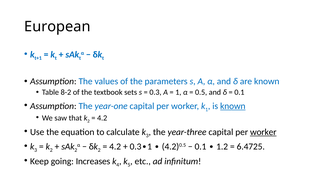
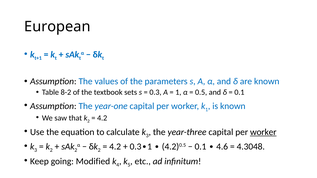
known underline: present -> none (233, 106)
1.2: 1.2 -> 4.6 (222, 147)
6.4725: 6.4725 -> 4.3048 (251, 147)
Increases: Increases -> Modified (93, 162)
